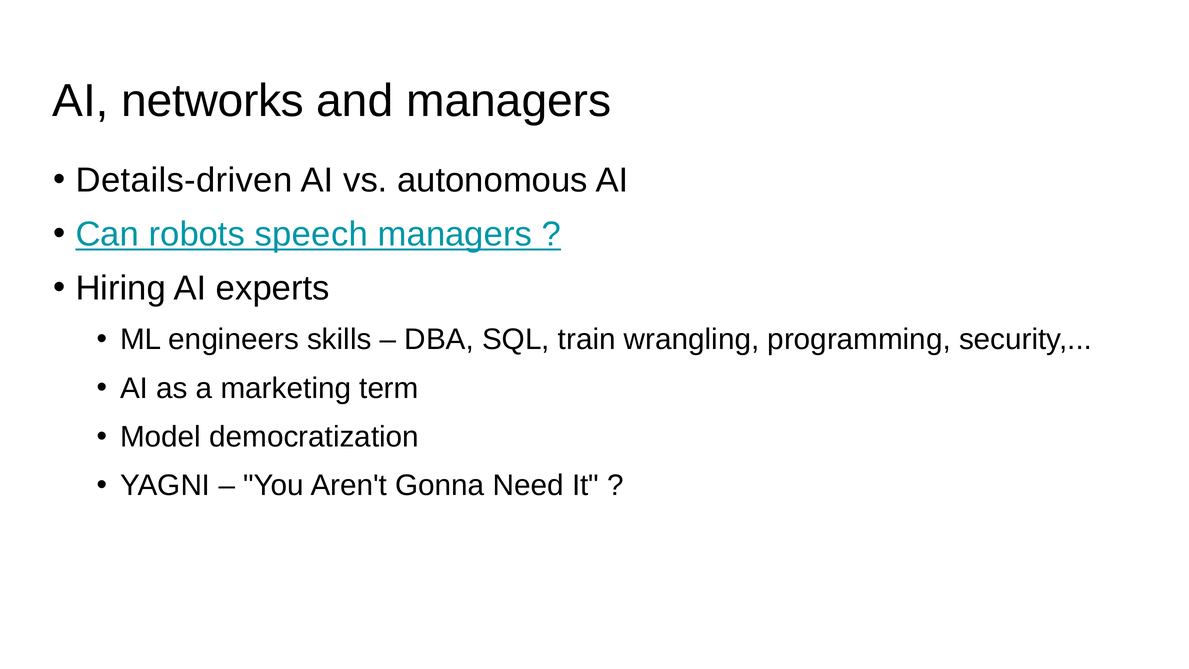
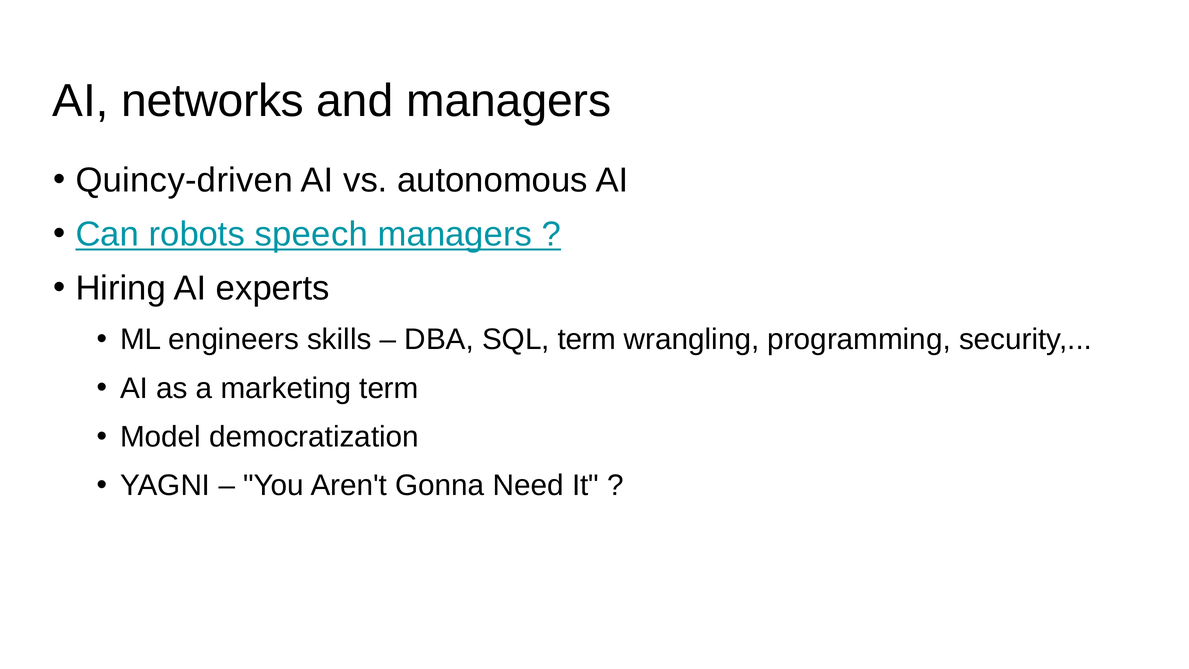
Details-driven: Details-driven -> Quincy-driven (184, 180)
SQL train: train -> term (587, 340)
